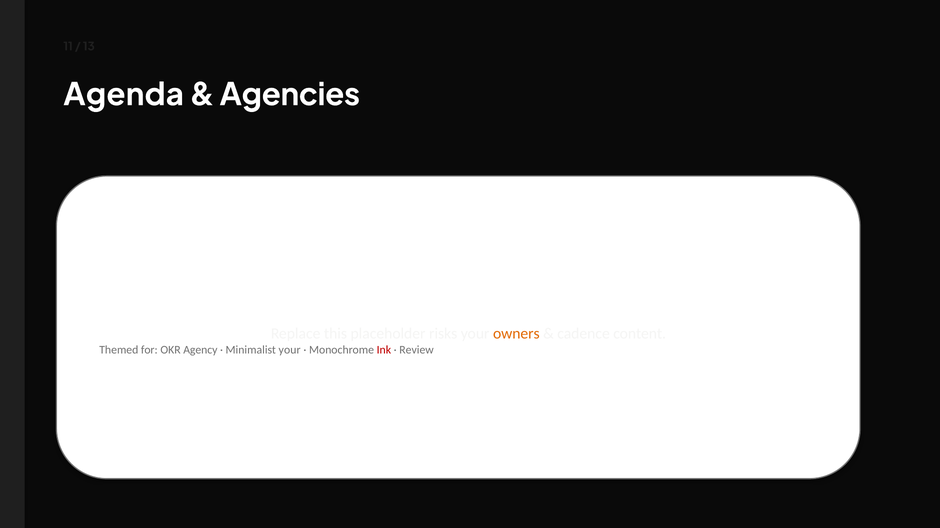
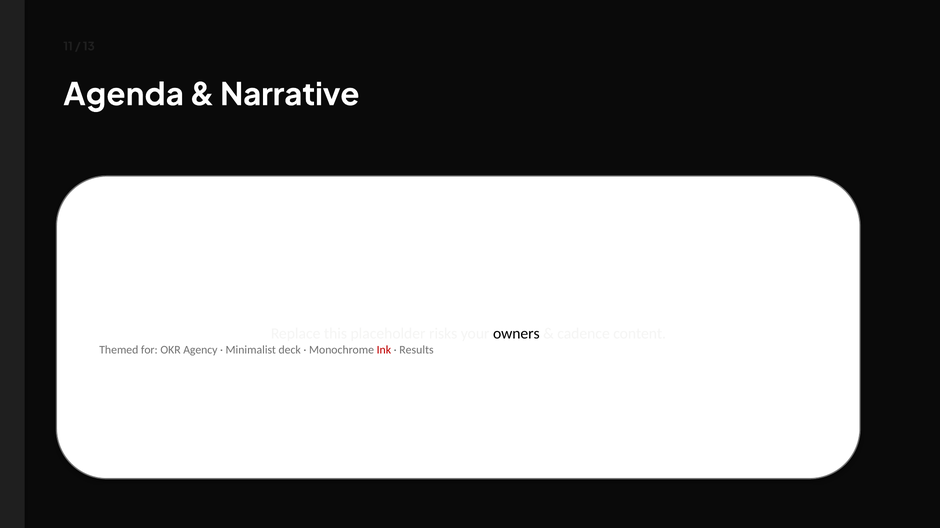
Agencies: Agencies -> Narrative (290, 95)
owners colour: orange -> black (516, 334)
Minimalist your: your -> deck (290, 350)
Review: Review -> Results (417, 350)
